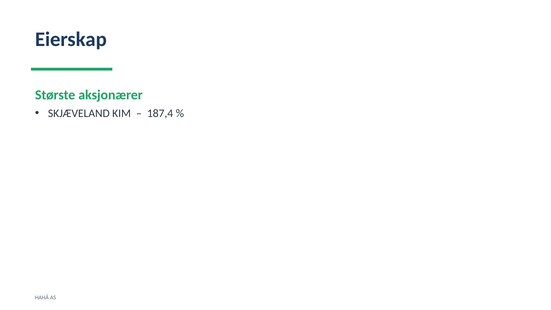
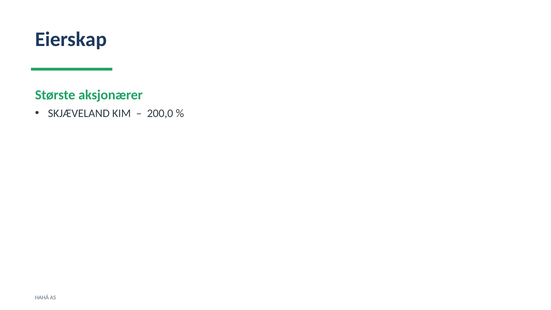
187,4: 187,4 -> 200,0 (160, 113)
